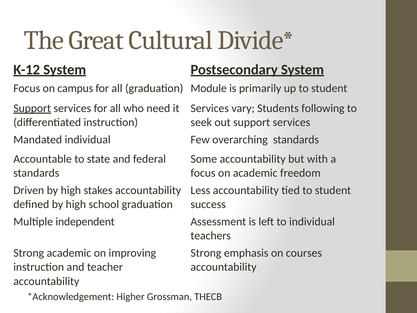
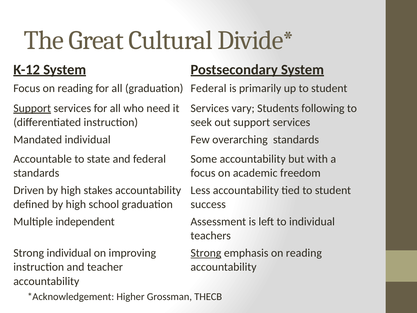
Focus on campus: campus -> reading (75, 88)
graduation Module: Module -> Federal (209, 88)
Strong academic: academic -> individual (69, 253)
Strong underline: none -> present (206, 253)
emphasis on courses: courses -> reading (304, 253)
